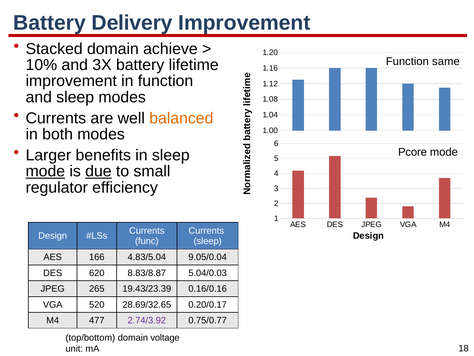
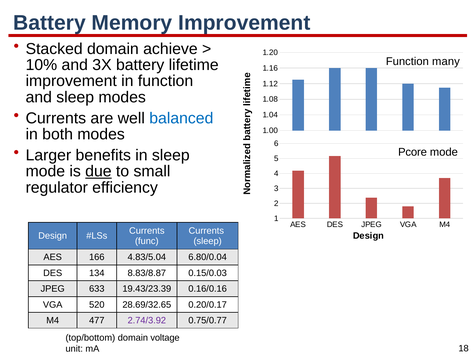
Delivery: Delivery -> Memory (132, 23)
same: same -> many (446, 61)
balanced colour: orange -> blue (181, 118)
mode underline: present -> none (45, 171)
9.05/0.04: 9.05/0.04 -> 6.80/0.04 (208, 257)
620: 620 -> 134 (97, 273)
5.04/0.03: 5.04/0.03 -> 0.15/0.03 (208, 273)
265: 265 -> 633 (97, 288)
